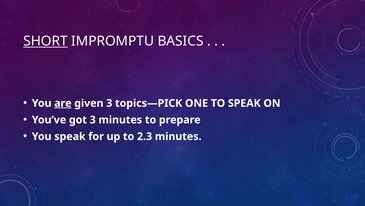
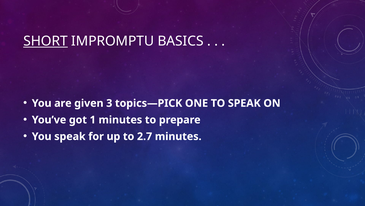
are underline: present -> none (63, 103)
got 3: 3 -> 1 (93, 119)
2.3: 2.3 -> 2.7 (145, 136)
